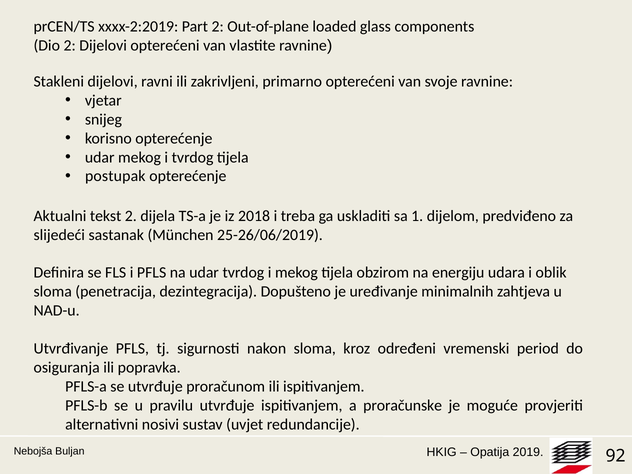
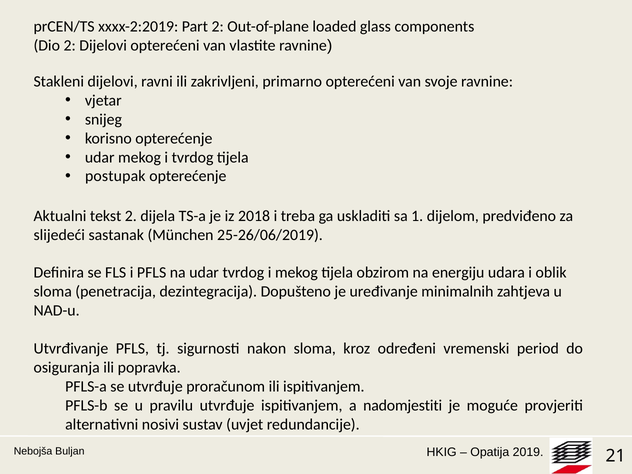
proračunske: proračunske -> nadomjestiti (403, 405)
92: 92 -> 21 (616, 456)
